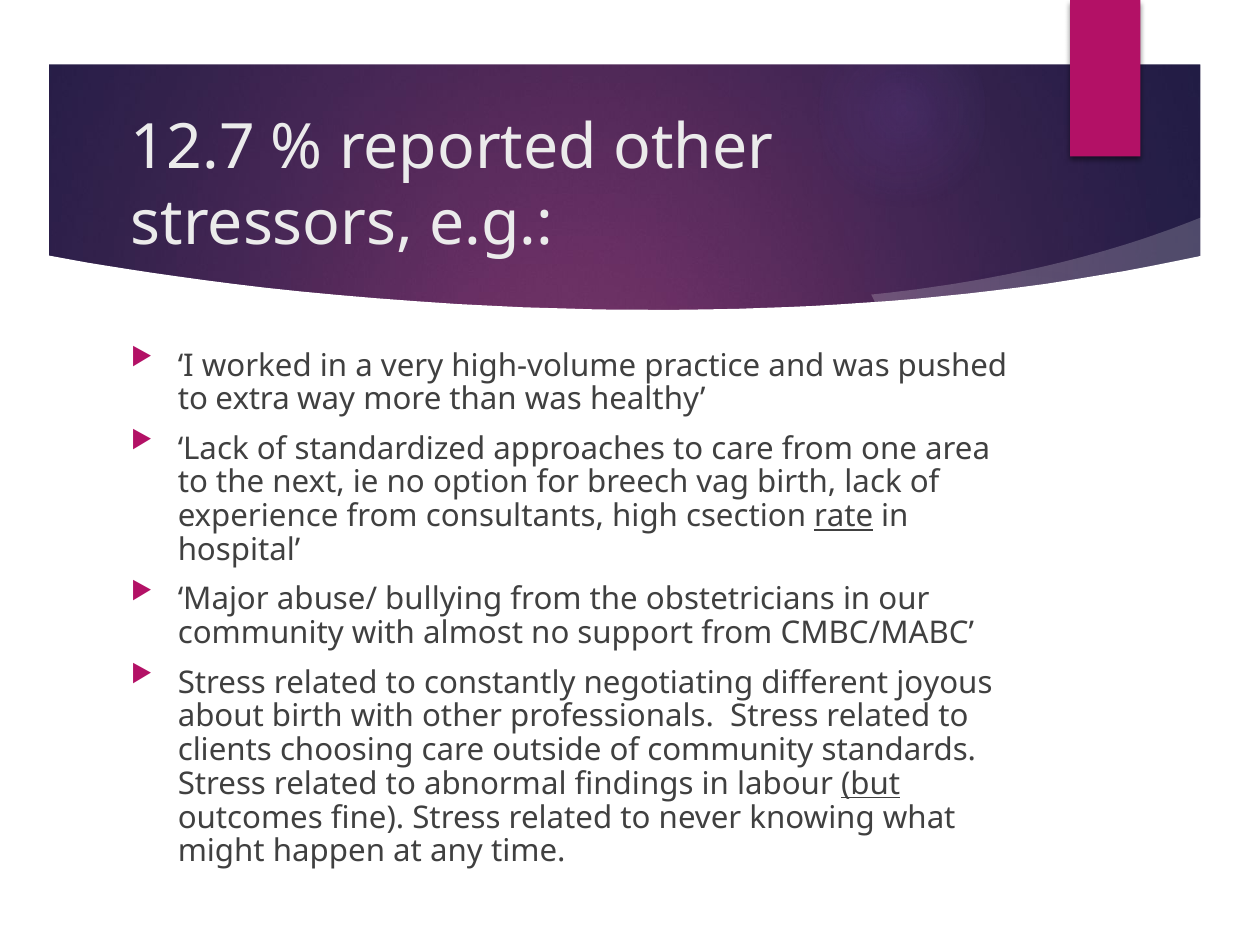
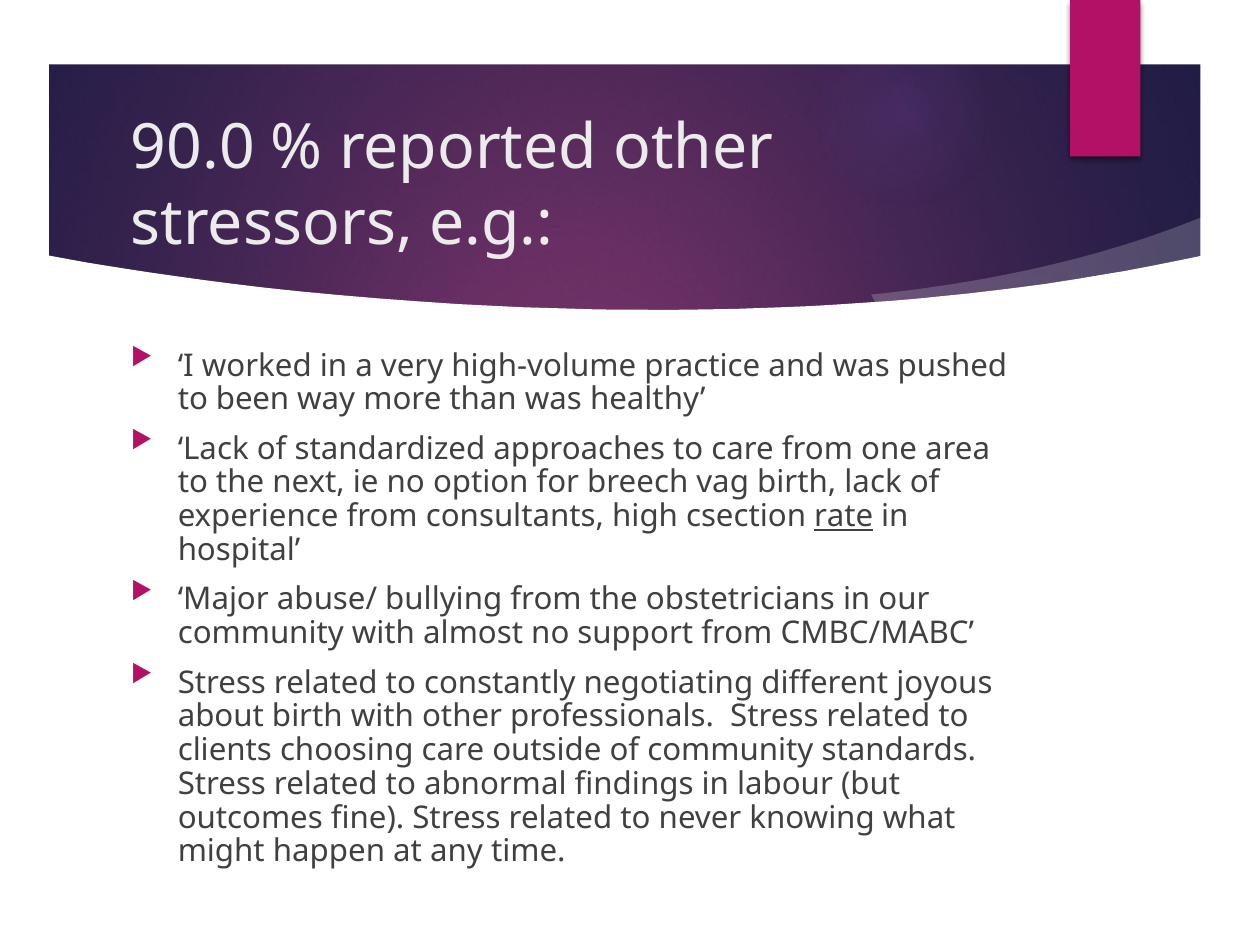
12.7: 12.7 -> 90.0 (193, 148)
extra: extra -> been (253, 399)
but underline: present -> none (871, 784)
